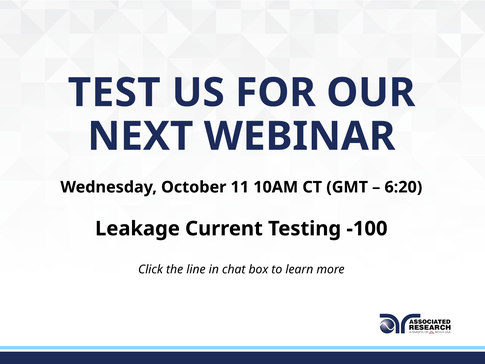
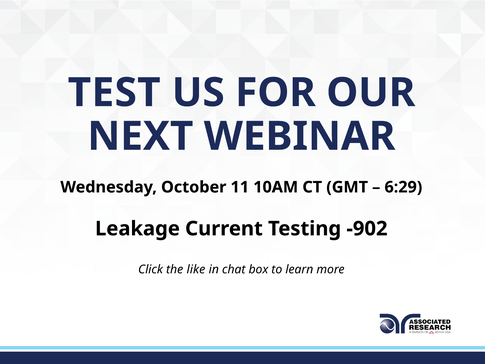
6:20: 6:20 -> 6:29 (403, 187)
-100: -100 -> -902 (367, 229)
line: line -> like (196, 269)
